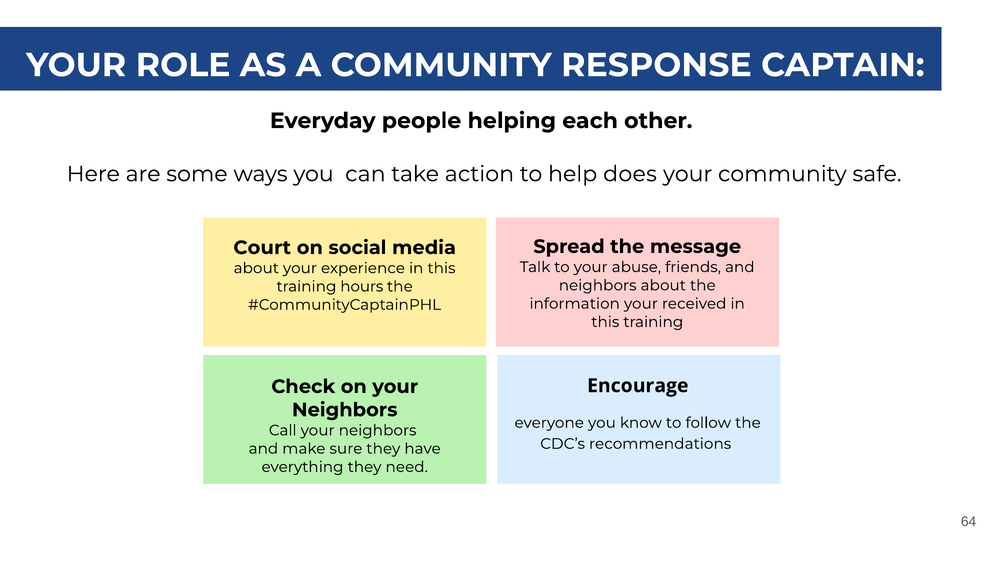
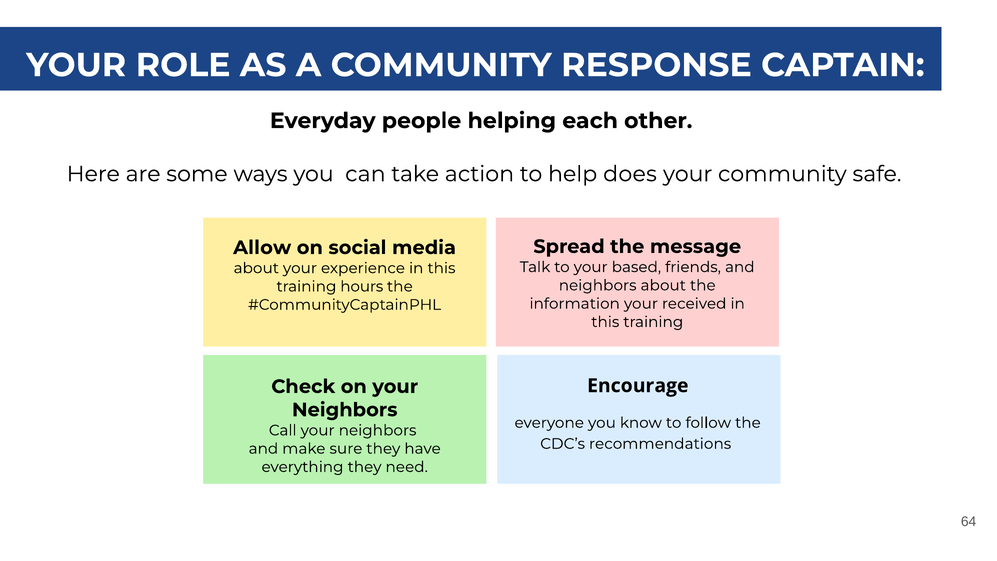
Court: Court -> Allow (262, 248)
abuse: abuse -> based (636, 267)
